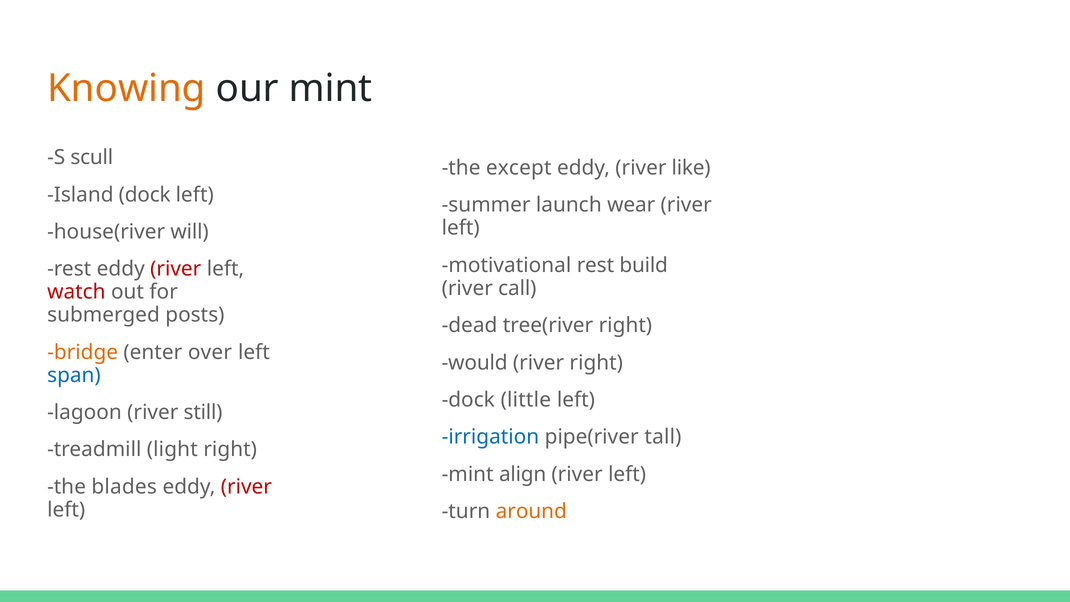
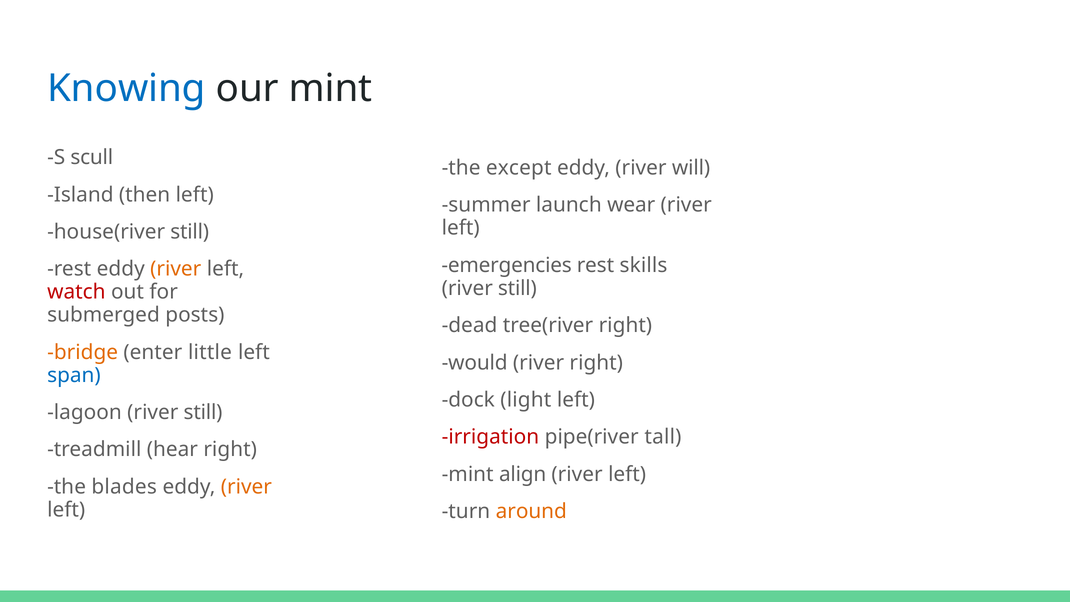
Knowing colour: orange -> blue (126, 89)
like: like -> will (691, 168)
Island dock: dock -> then (145, 195)
house(river will: will -> still (190, 232)
motivational: motivational -> emergencies (507, 265)
build: build -> skills (643, 265)
river colour: red -> orange (176, 269)
call: call -> still (517, 288)
over: over -> little (210, 352)
little: little -> light (526, 400)
irrigation colour: blue -> red (490, 437)
light: light -> hear (172, 450)
river colour: red -> orange (246, 487)
